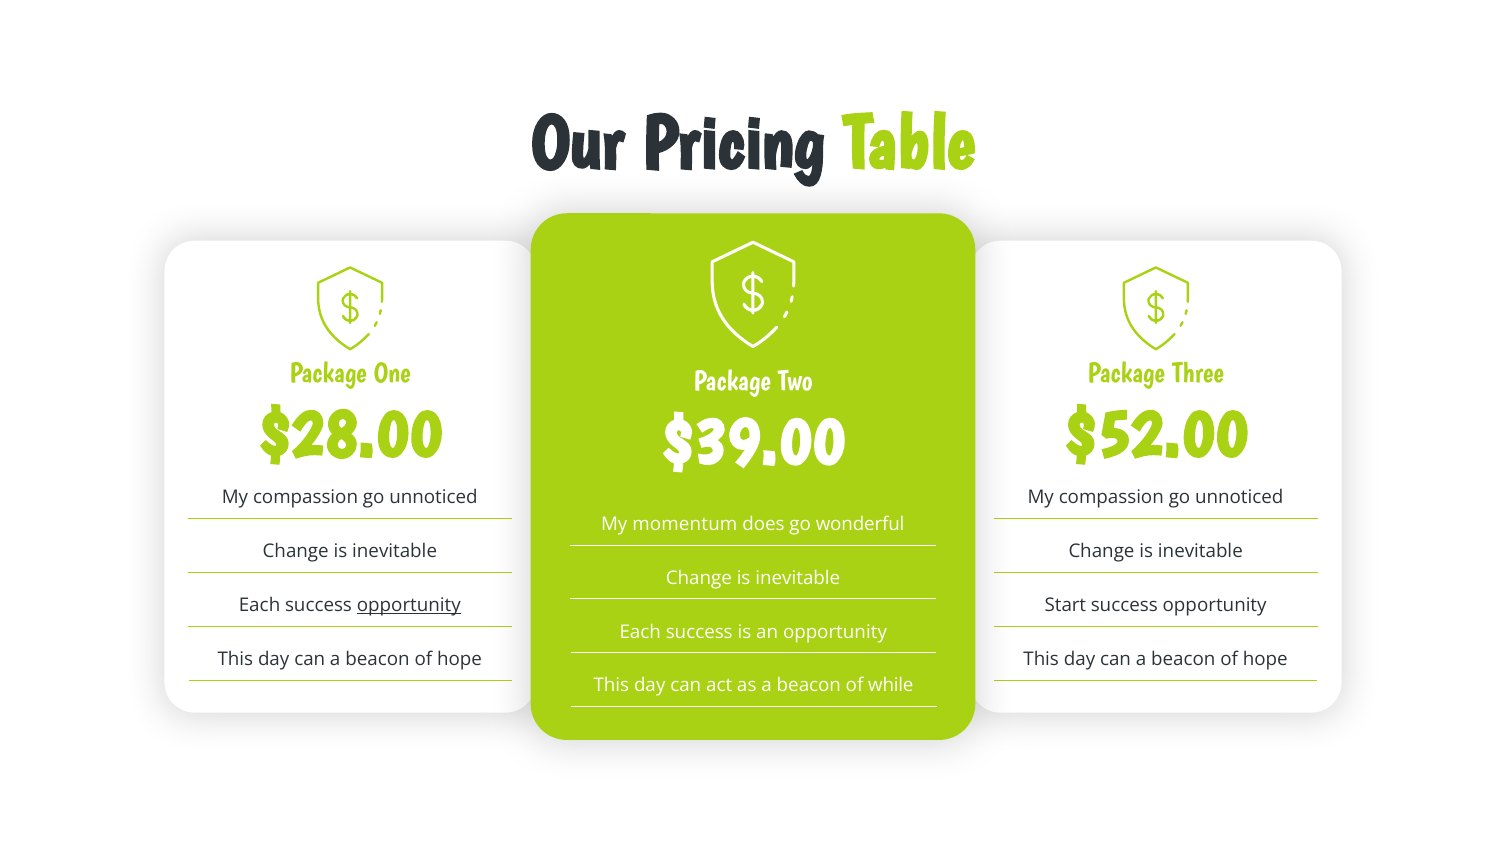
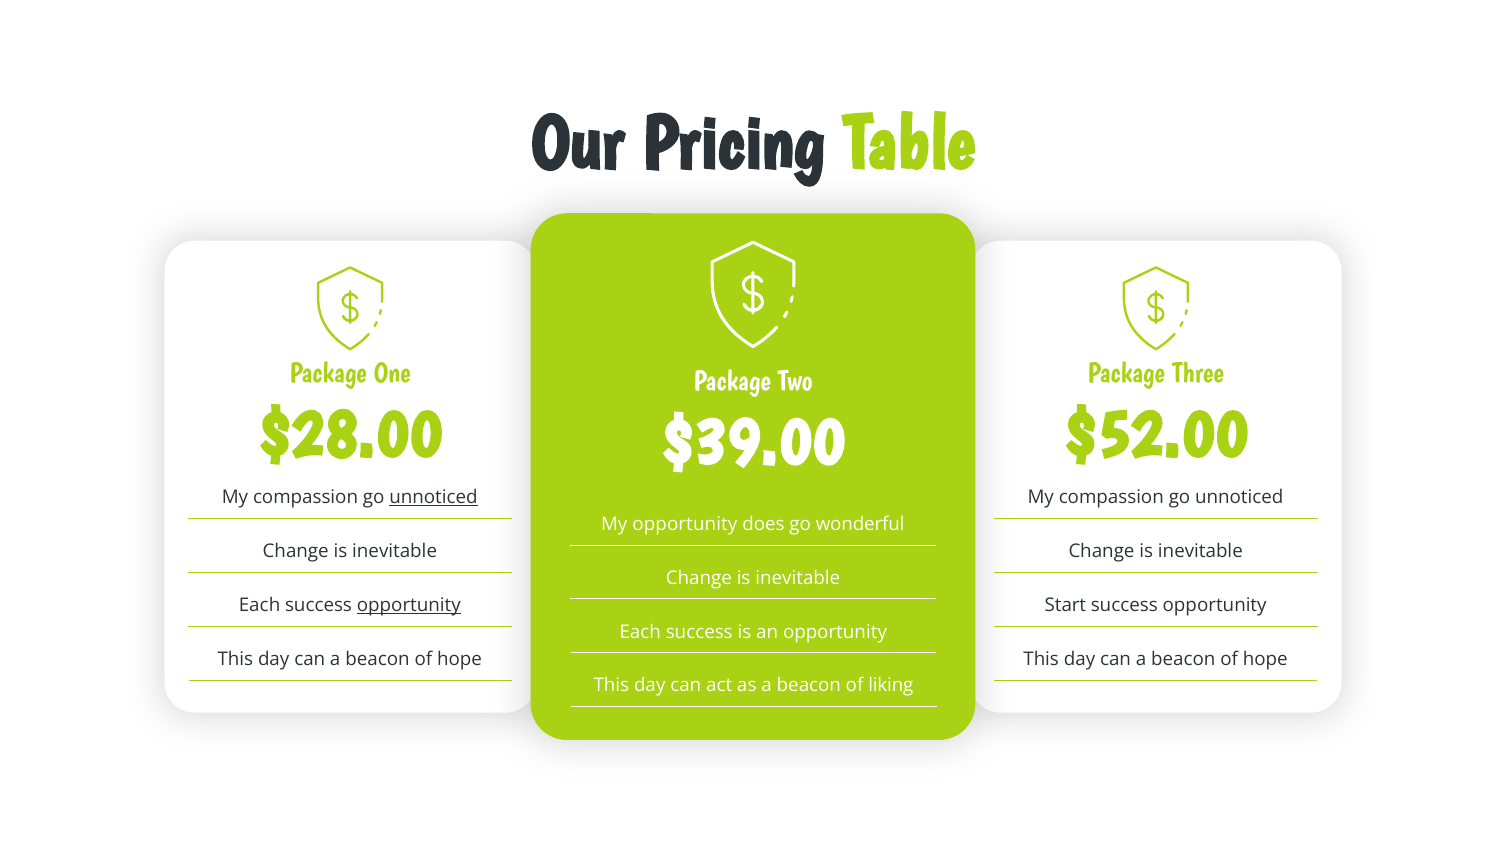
unnoticed underline: none -> present (433, 498)
My momentum: momentum -> opportunity (685, 524)
while: while -> liking (891, 686)
